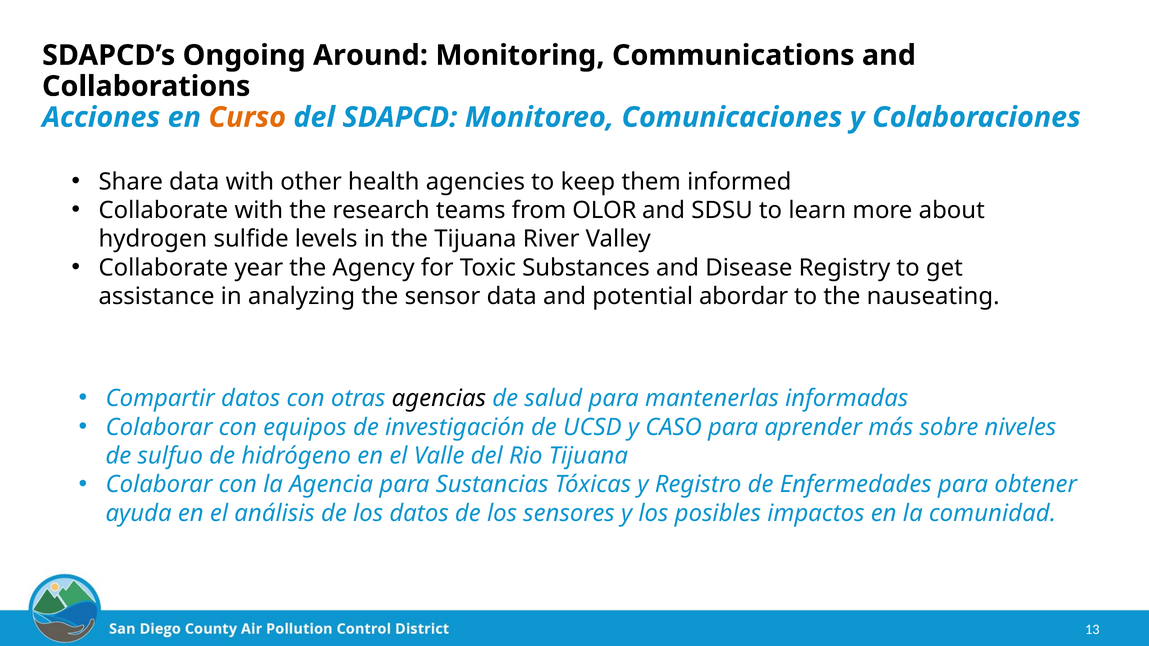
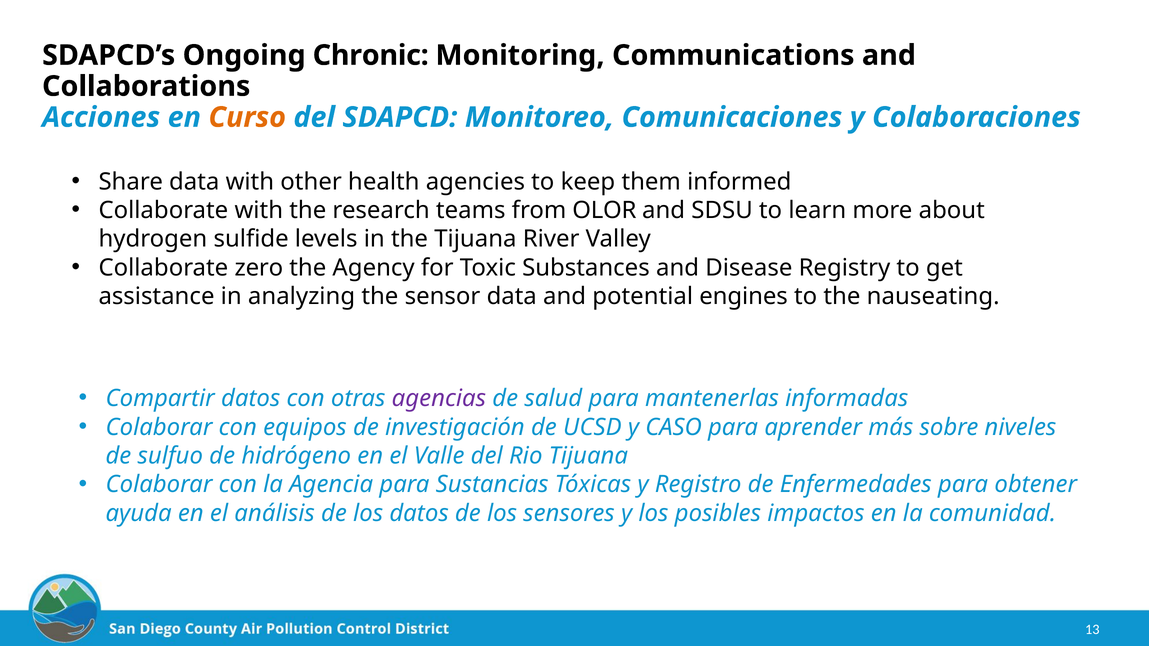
Around: Around -> Chronic (371, 55)
year: year -> zero (259, 268)
abordar: abordar -> engines (744, 297)
agencias colour: black -> purple (439, 399)
